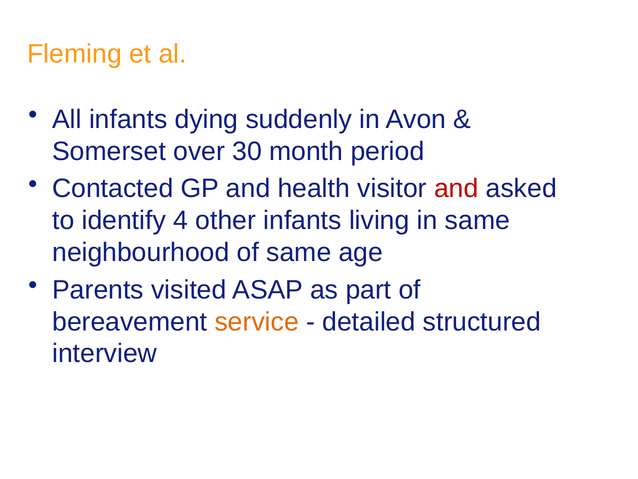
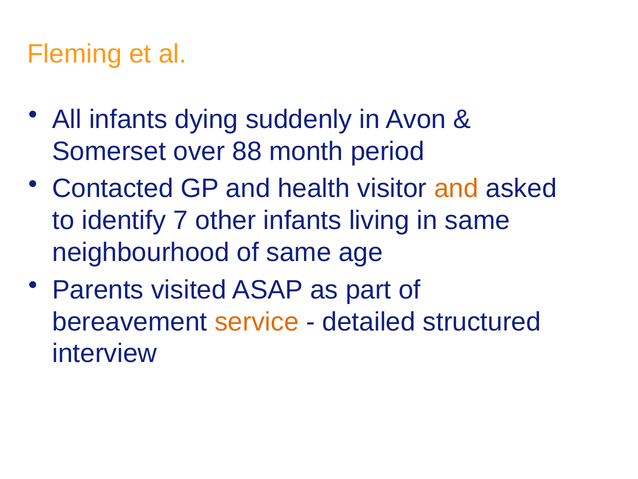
30: 30 -> 88 (247, 151)
and colour: red -> orange (456, 188)
4: 4 -> 7 (181, 220)
